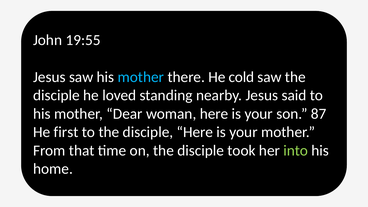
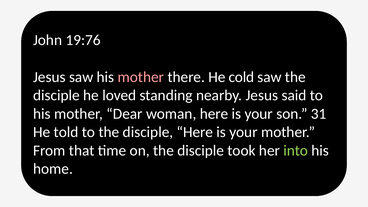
19:55: 19:55 -> 19:76 (83, 40)
mother colour: light blue -> pink (141, 77)
87: 87 -> 31 (319, 114)
first: first -> told (66, 132)
